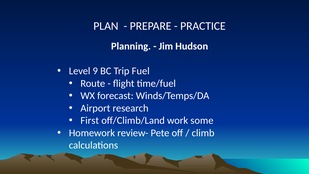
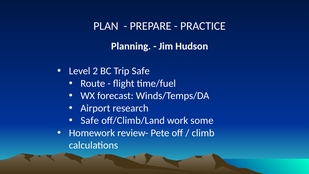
9: 9 -> 2 (95, 71)
Trip Fuel: Fuel -> Safe (141, 71)
First: First -> Safe (90, 120)
